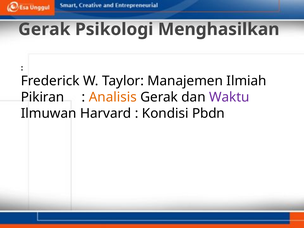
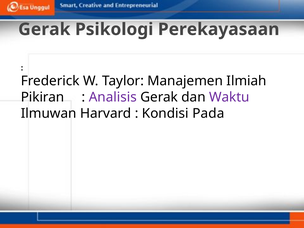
Menghasilkan: Menghasilkan -> Perekayasaan (219, 29)
Analisis colour: orange -> purple (113, 97)
Pbdn: Pbdn -> Pada (208, 113)
